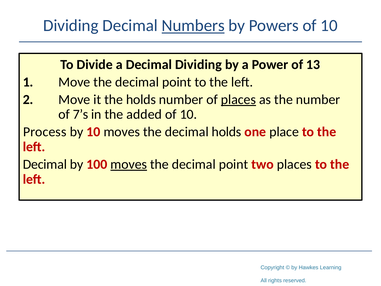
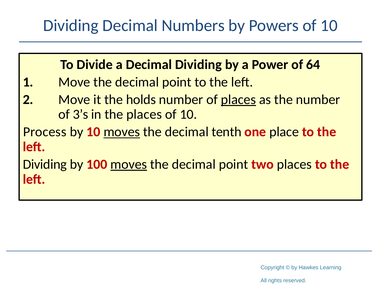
Numbers underline: present -> none (193, 26)
13: 13 -> 64 (313, 64)
7’s: 7’s -> 3’s (81, 114)
the added: added -> places (144, 114)
moves underline: none -> present (122, 132)
decimal holds: holds -> tenth (227, 132)
Decimal: Decimal -> Dividing (45, 164)
